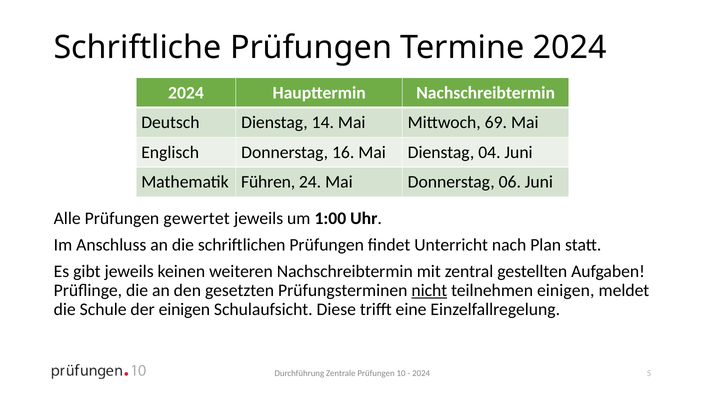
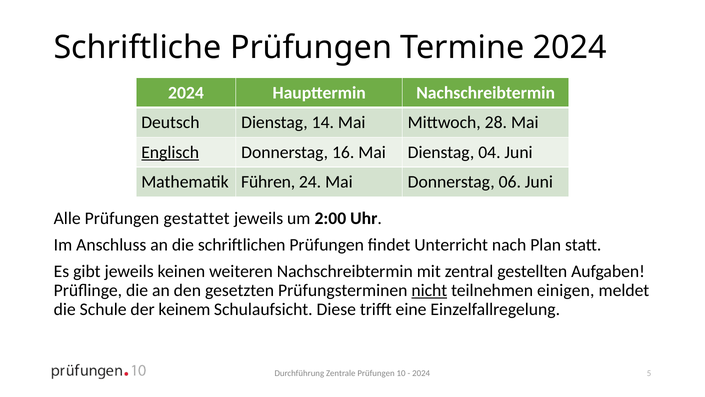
69: 69 -> 28 (496, 122)
Englisch underline: none -> present (170, 152)
gewertet: gewertet -> gestattet (197, 218)
1:00: 1:00 -> 2:00 (330, 218)
der einigen: einigen -> keinem (184, 309)
